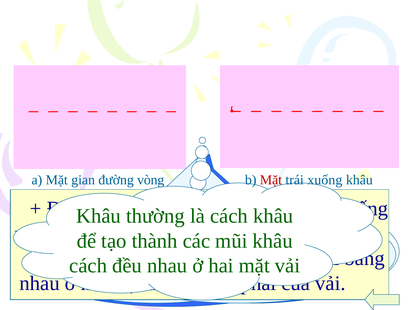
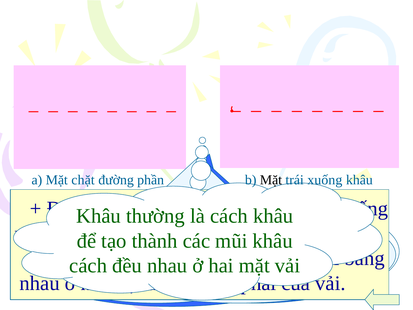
gian: gian -> chặt (83, 180)
vòng: vòng -> phần (151, 180)
Mặt colour: red -> black (271, 180)
